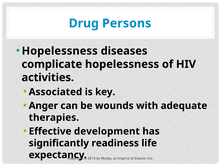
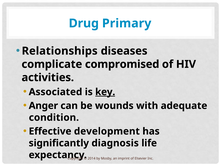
Persons: Persons -> Primary (127, 23)
Hopelessness: Hopelessness -> Relationships (60, 51)
complicate hopelessness: hopelessness -> compromised (122, 64)
key underline: none -> present (105, 92)
therapies: therapies -> condition (54, 117)
readiness: readiness -> diagnosis (115, 143)
